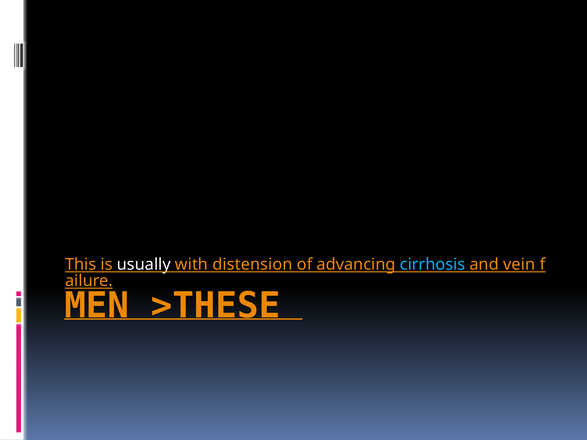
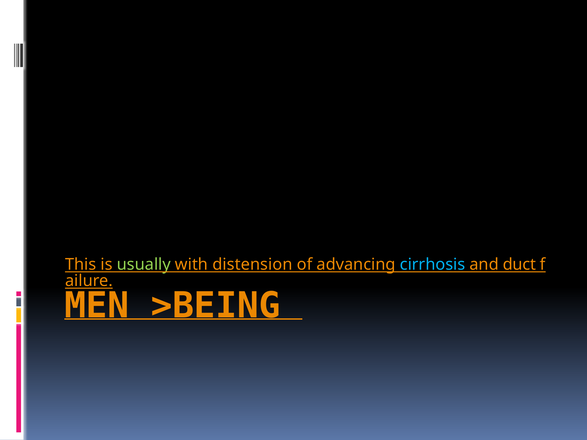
usually colour: white -> light green (144, 265)
vein: vein -> duct (519, 265)
>THESE: >THESE -> >BEING (216, 306)
